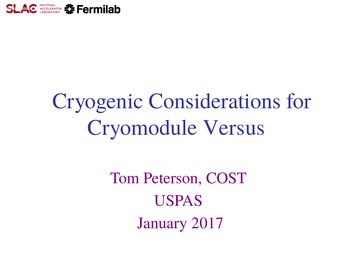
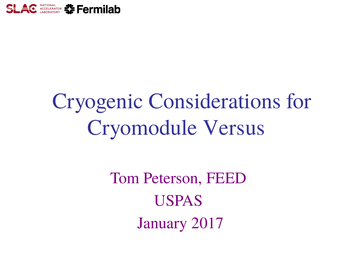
COST: COST -> FEED (226, 178)
